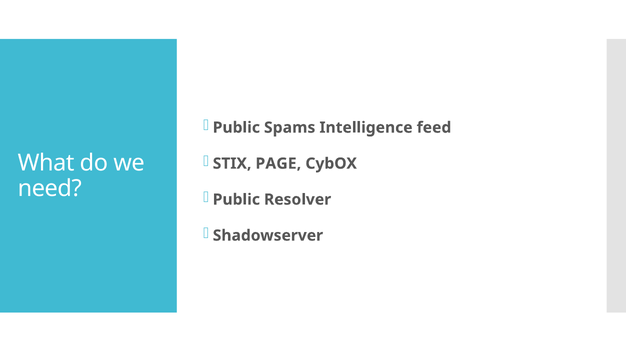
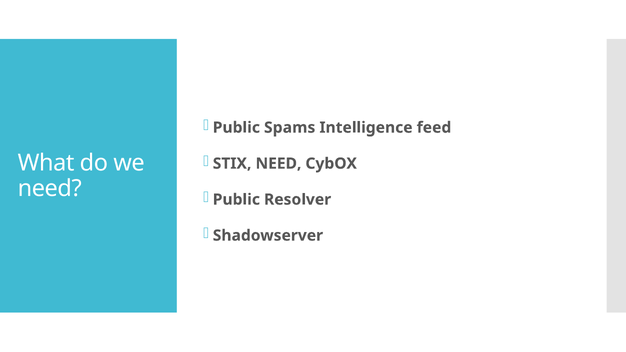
STIX PAGE: PAGE -> NEED (278, 164)
